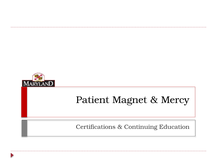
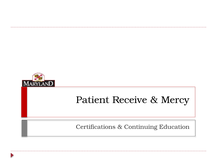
Magnet: Magnet -> Receive (130, 100)
